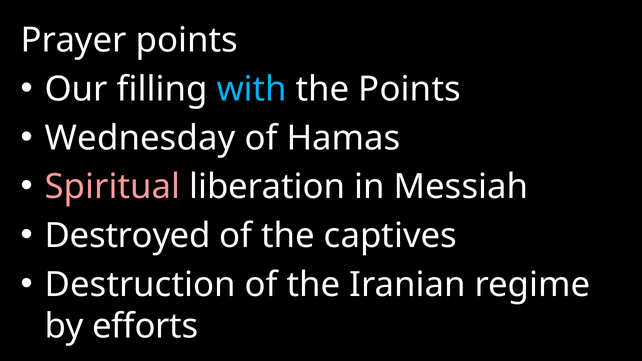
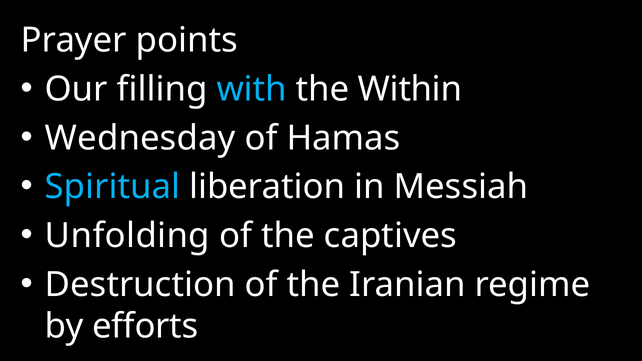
the Points: Points -> Within (410, 89)
Spiritual colour: pink -> light blue (113, 187)
Destroyed: Destroyed -> Unfolding (127, 236)
